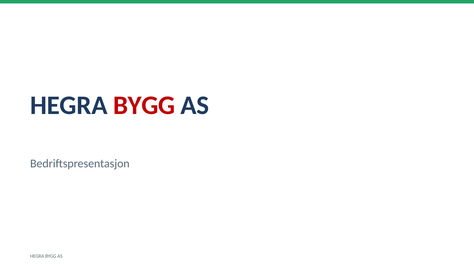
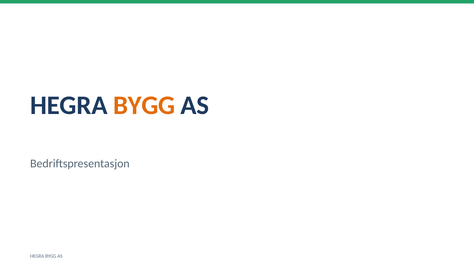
BYGG colour: red -> orange (144, 105)
